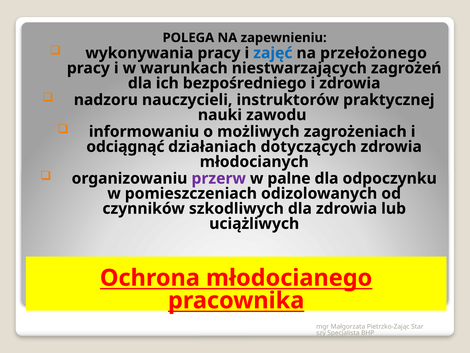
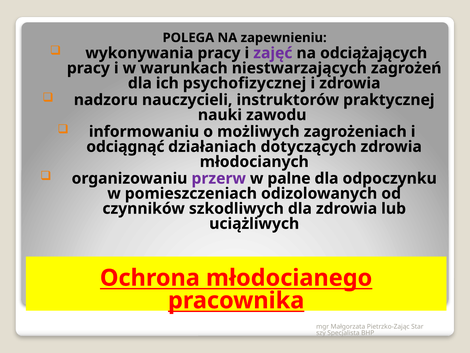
zajęć colour: blue -> purple (273, 53)
przełożonego: przełożonego -> odciążających (374, 53)
bezpośredniego: bezpośredniego -> psychofizycznej (245, 83)
